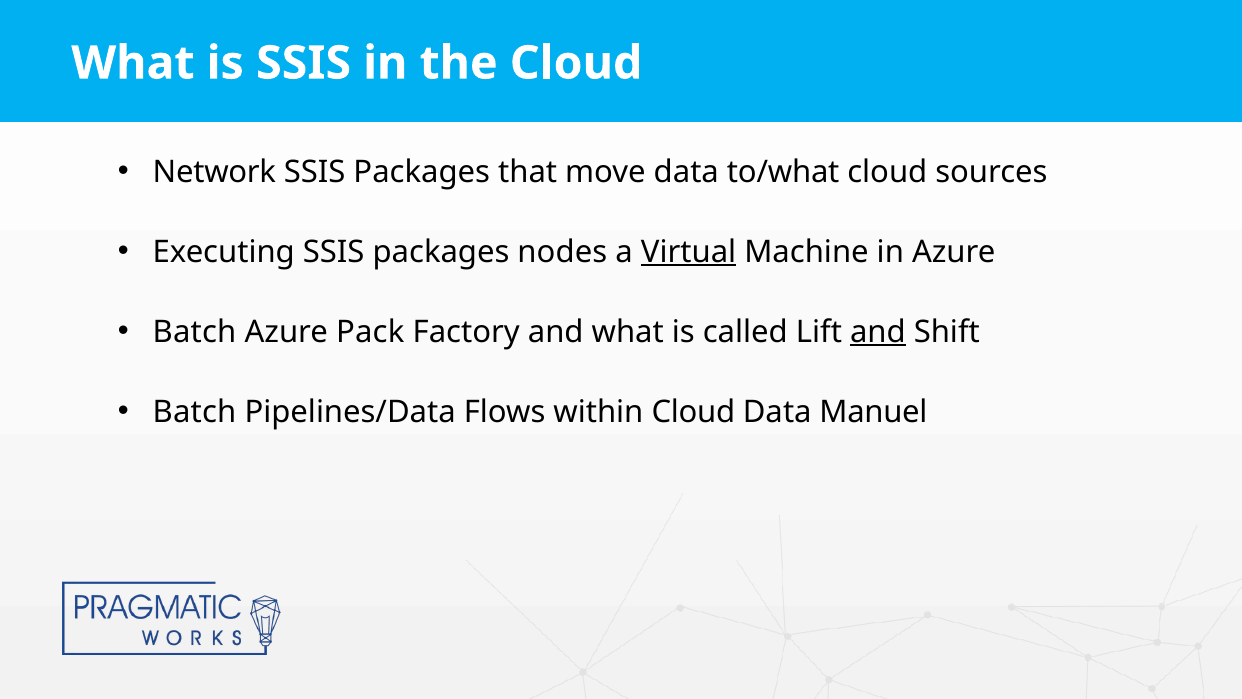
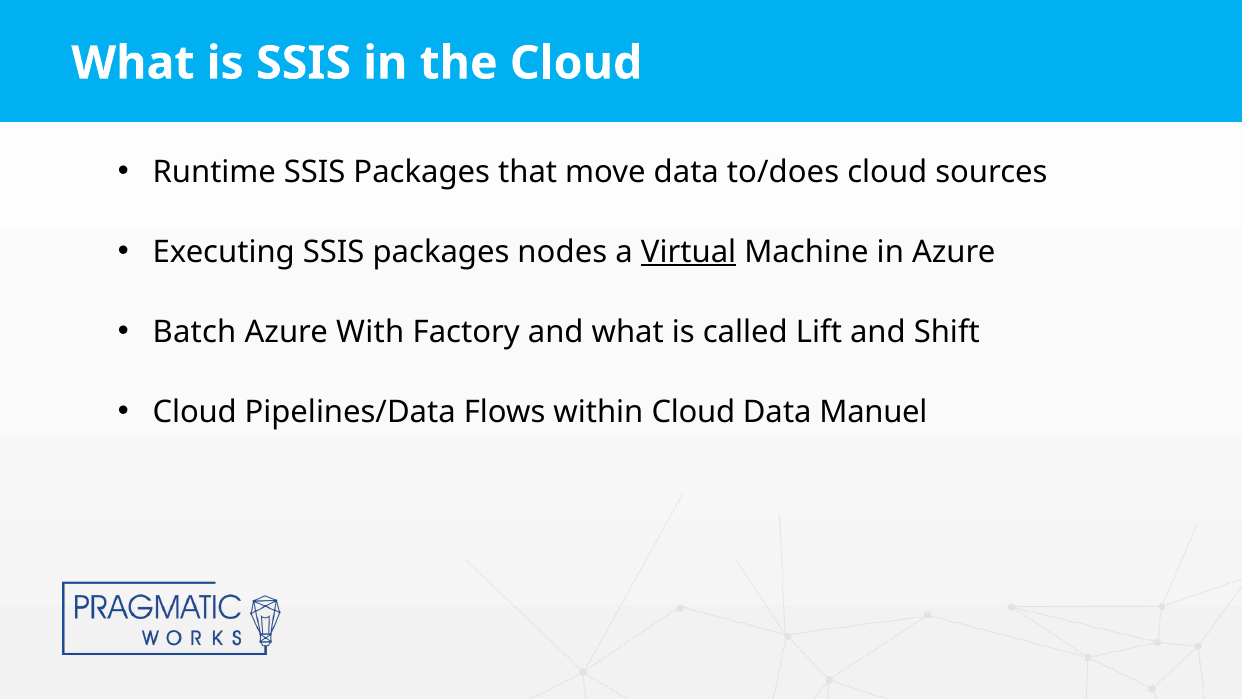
Network: Network -> Runtime (214, 172)
to/what: to/what -> to/does (783, 172)
Pack: Pack -> With (370, 332)
and underline: present -> none (878, 332)
Batch: Batch -> Cloud (195, 412)
